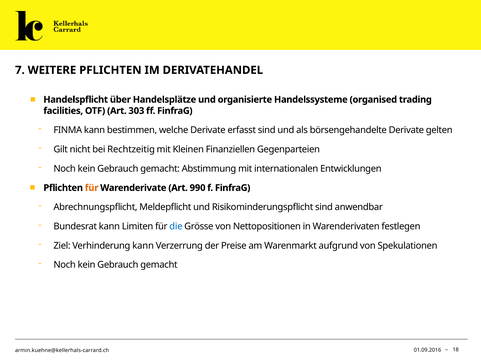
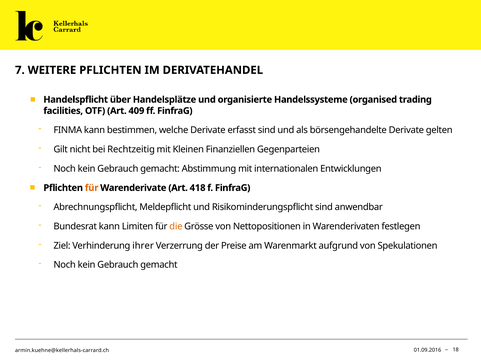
303: 303 -> 409 (136, 111)
990: 990 -> 418 (198, 188)
die colour: blue -> orange (176, 226)
Verhinderung kann: kann -> ihrer (143, 245)
